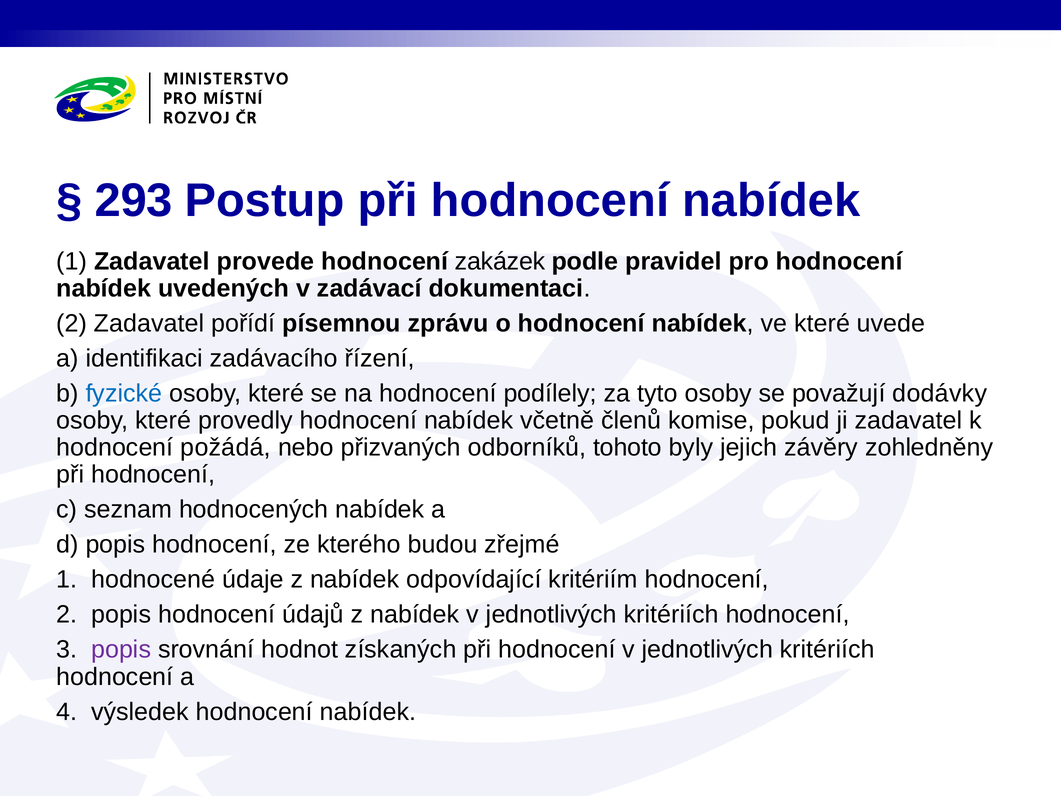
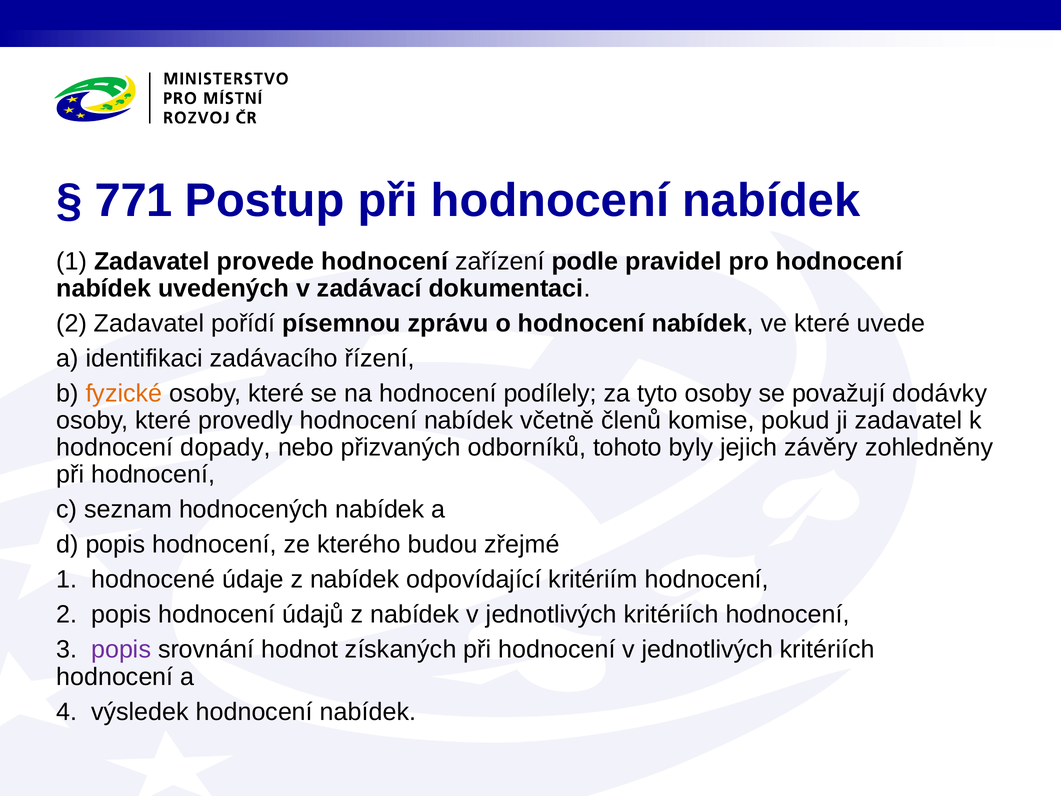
293: 293 -> 771 (134, 201)
zakázek: zakázek -> zařízení (500, 261)
fyzické colour: blue -> orange (124, 393)
požádá: požádá -> dopady (226, 447)
